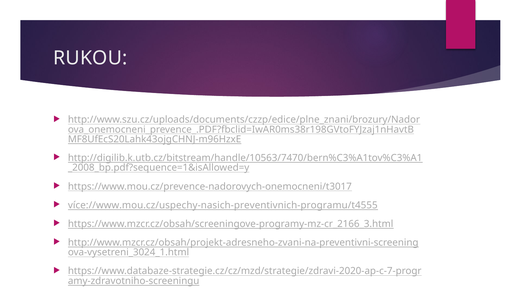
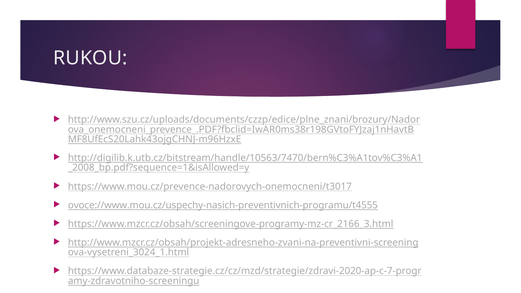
více://www.mou.cz/uspechy-nasich-preventivnich-programu/t4555: více://www.mou.cz/uspechy-nasich-preventivnich-programu/t4555 -> ovoce://www.mou.cz/uspechy-nasich-preventivnich-programu/t4555 (223, 205)
